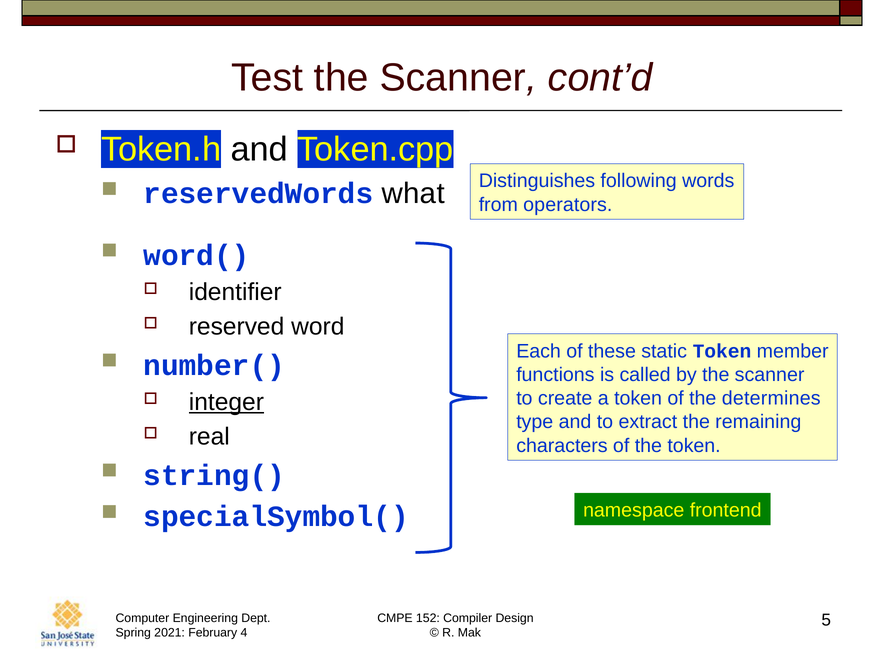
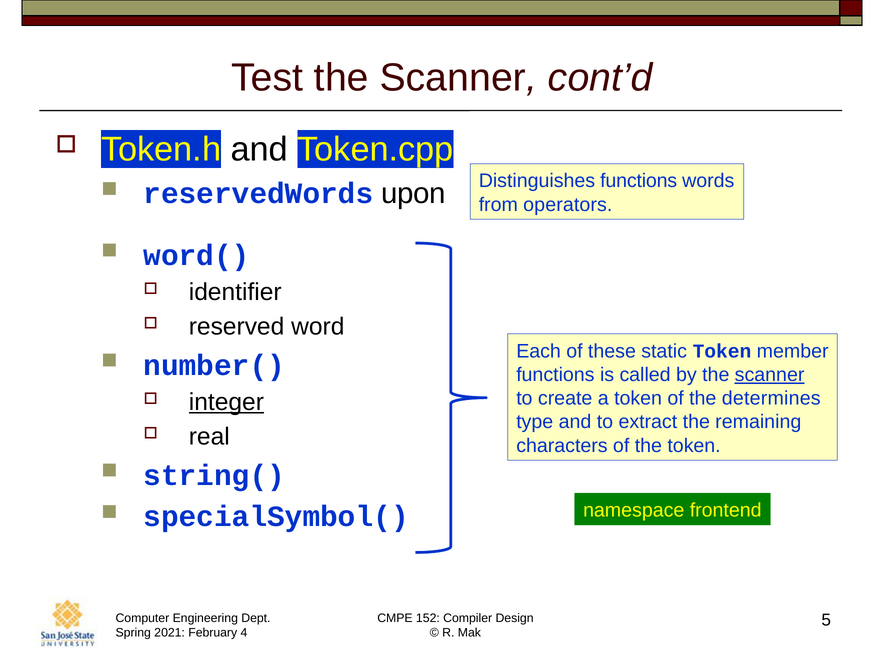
Distinguishes following: following -> functions (639, 181)
what: what -> upon (413, 193)
scanner underline: none -> present (770, 375)
